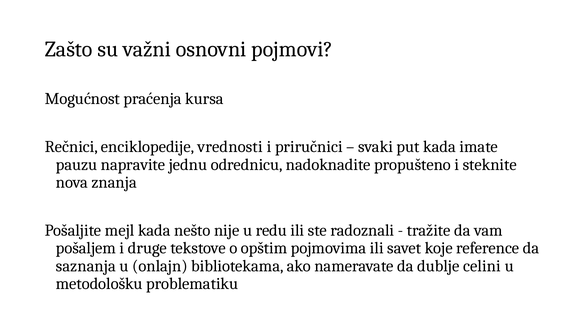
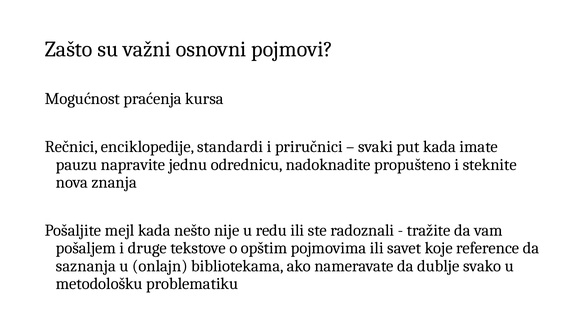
vrednosti: vrednosti -> standardi (230, 147)
celini: celini -> svako (482, 267)
